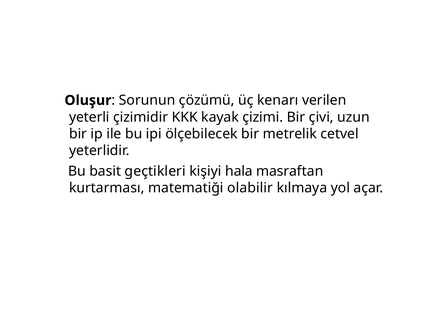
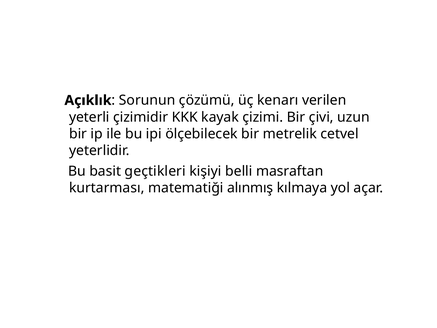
Oluşur: Oluşur -> Açıklık (88, 100)
hala: hala -> belli (239, 171)
olabilir: olabilir -> alınmış (250, 188)
